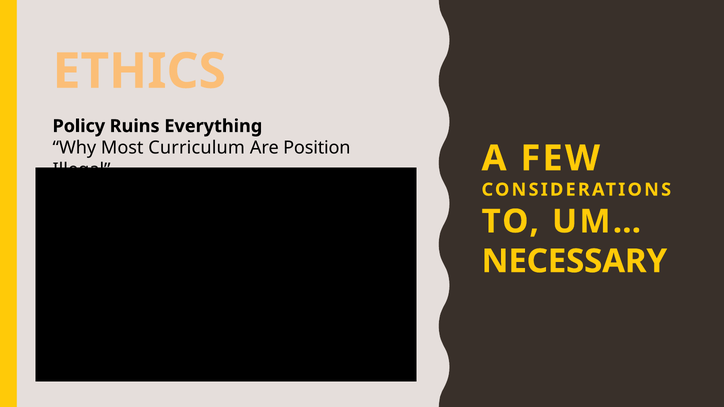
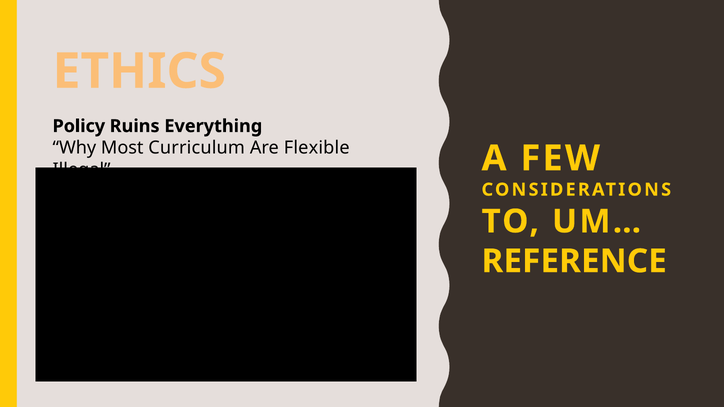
Position: Position -> Flexible (317, 148)
NECESSARY: NECESSARY -> REFERENCE (574, 261)
